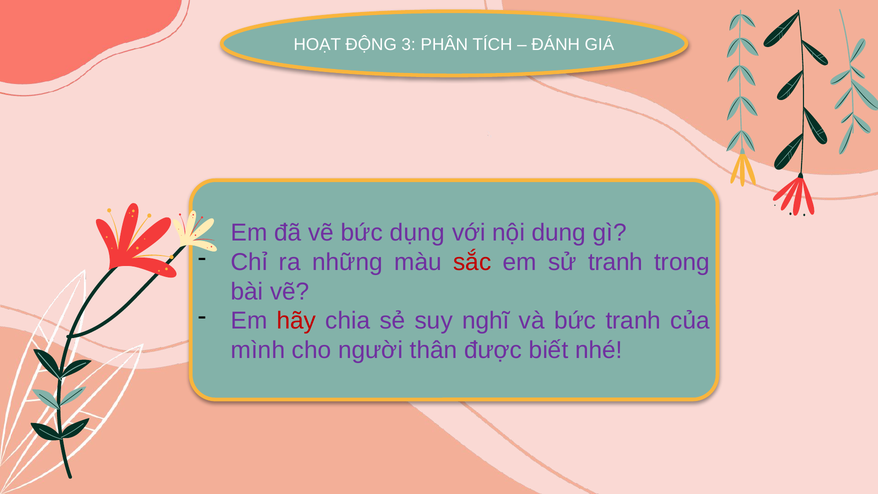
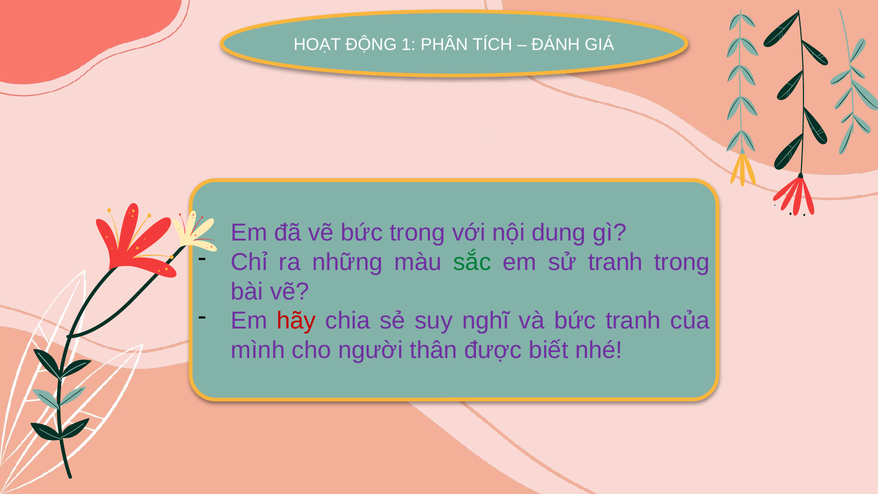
3: 3 -> 1 (409, 45)
bức dụng: dụng -> trong (417, 233)
sắc colour: red -> green (472, 262)
